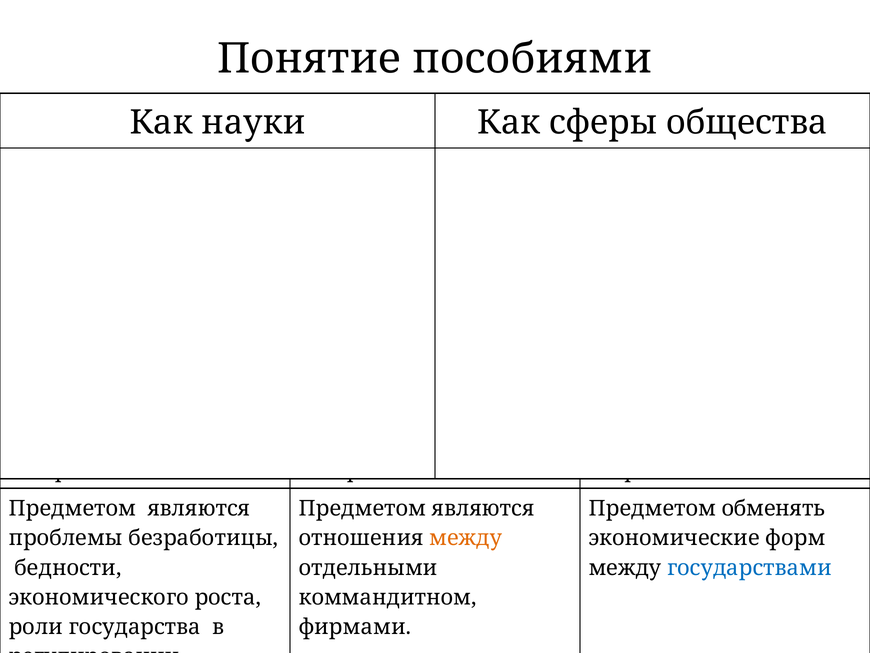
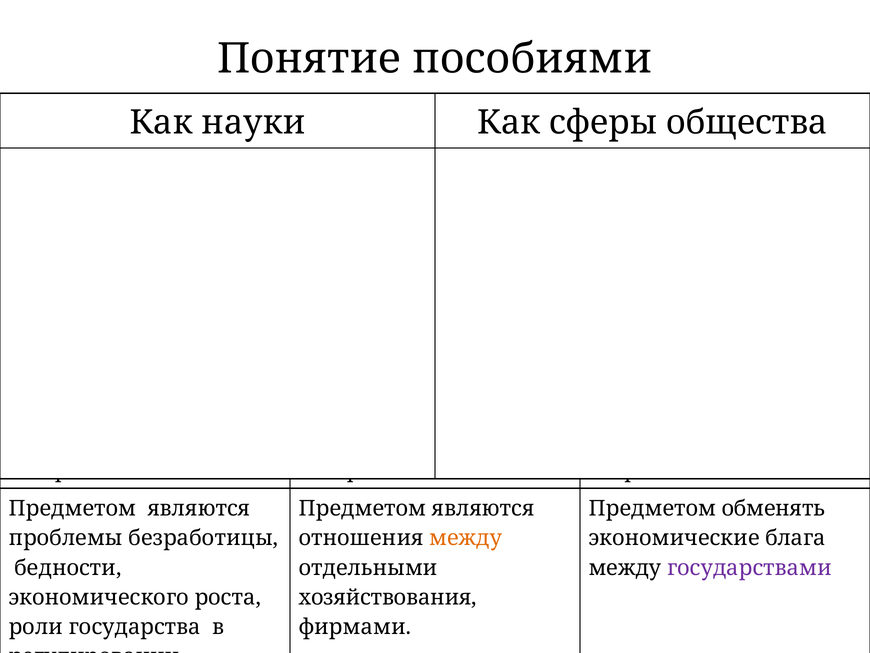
форм: форм -> блага (796, 538)
государствами colour: blue -> purple (749, 567)
коммандитном: коммандитном -> хозяйствования (388, 597)
